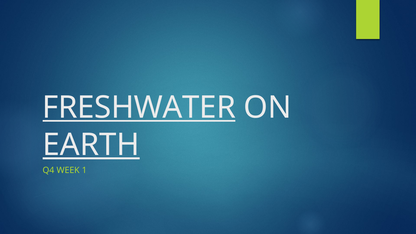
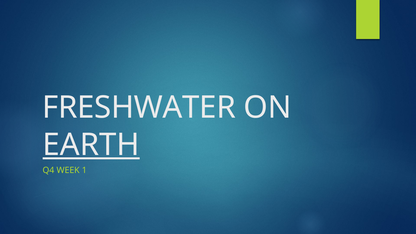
FRESHWATER underline: present -> none (139, 107)
